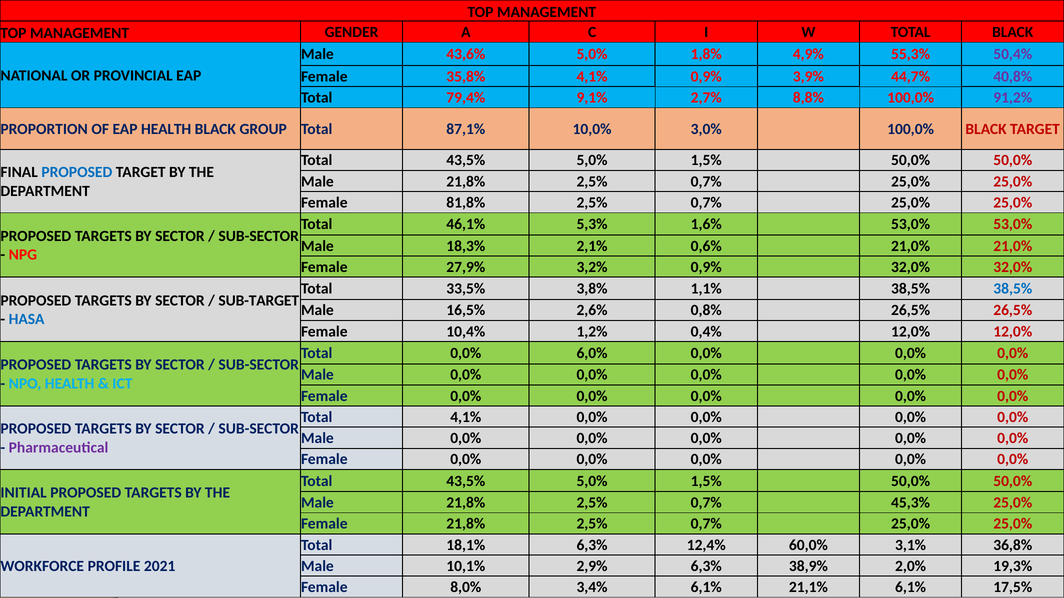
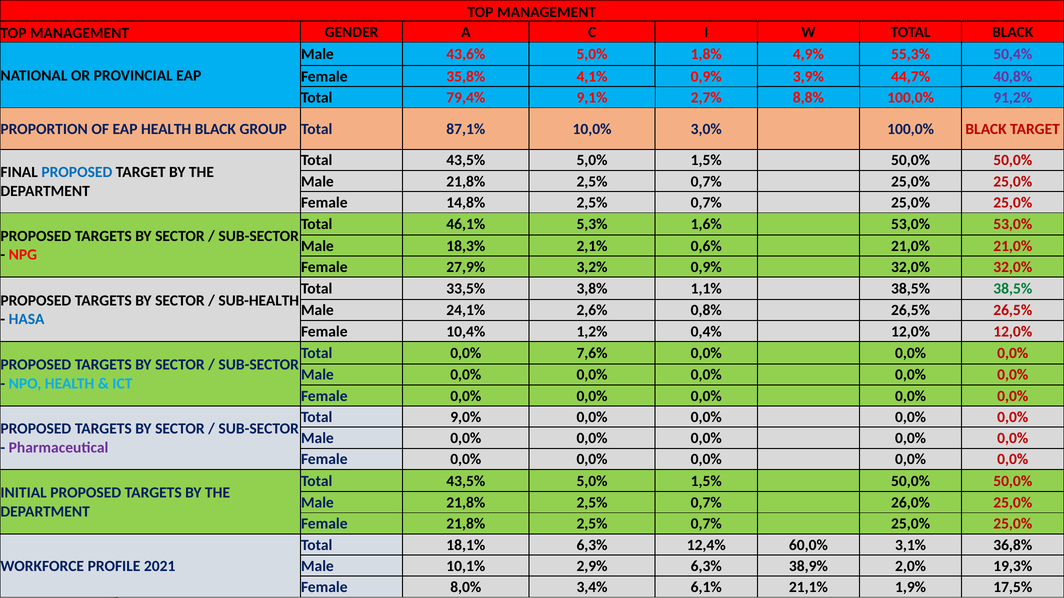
81,8%: 81,8% -> 14,8% (466, 203)
38,5% colour: blue -> green (1013, 289)
SUB-TARGET: SUB-TARGET -> SUB-HEALTH (259, 301)
16,5%: 16,5% -> 24,1% (466, 311)
6,0%: 6,0% -> 7,6% (592, 353)
Total 4,1%: 4,1% -> 9,0% (466, 417)
45,3%: 45,3% -> 26,0% (911, 503)
21,1% 6,1%: 6,1% -> 1,9% (911, 588)
